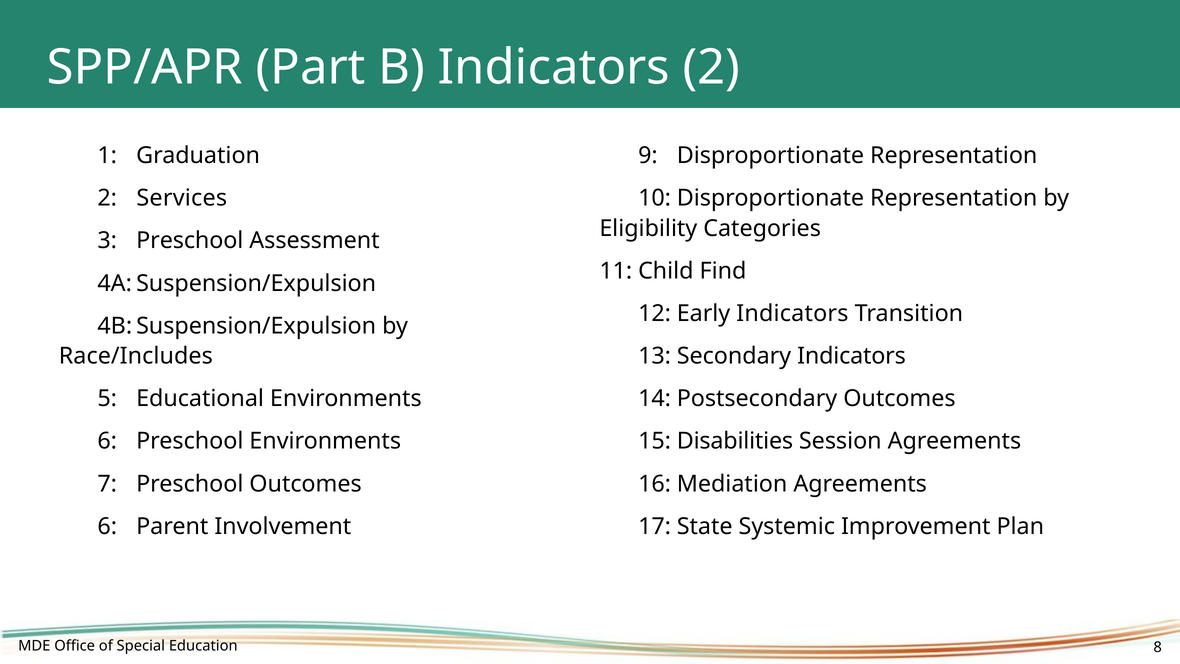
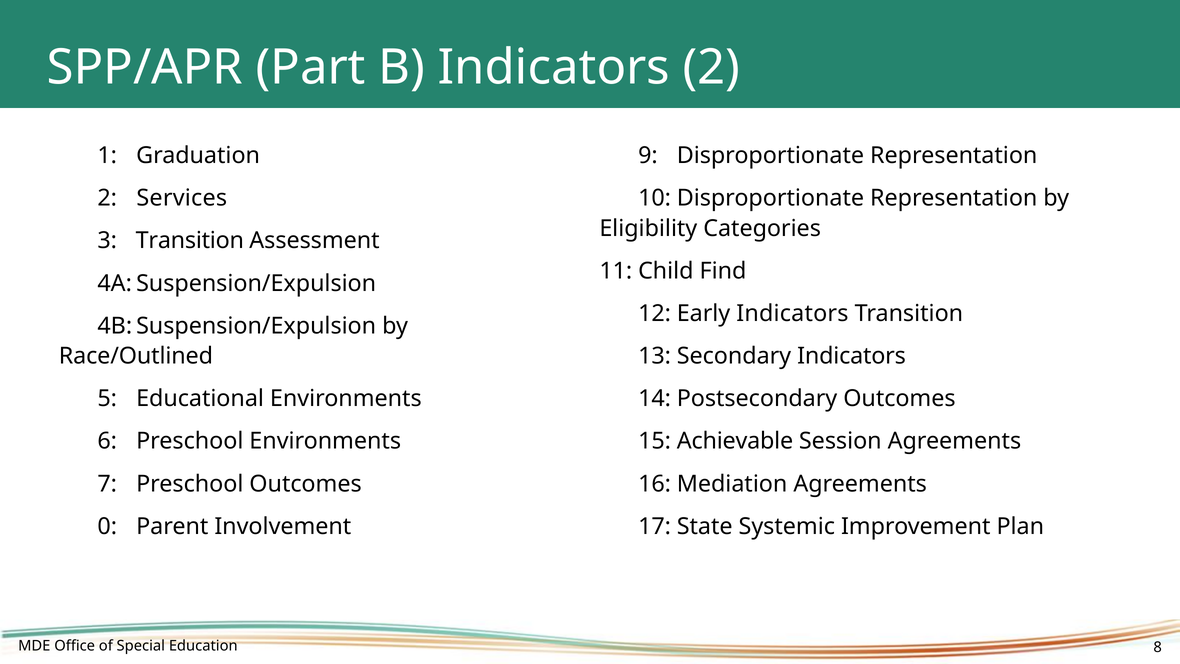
3 Preschool: Preschool -> Transition (190, 241)
Race/Includes: Race/Includes -> Race/Outlined (136, 356)
Disabilities: Disabilities -> Achievable (735, 441)
6: 6 -> 0 (107, 526)
